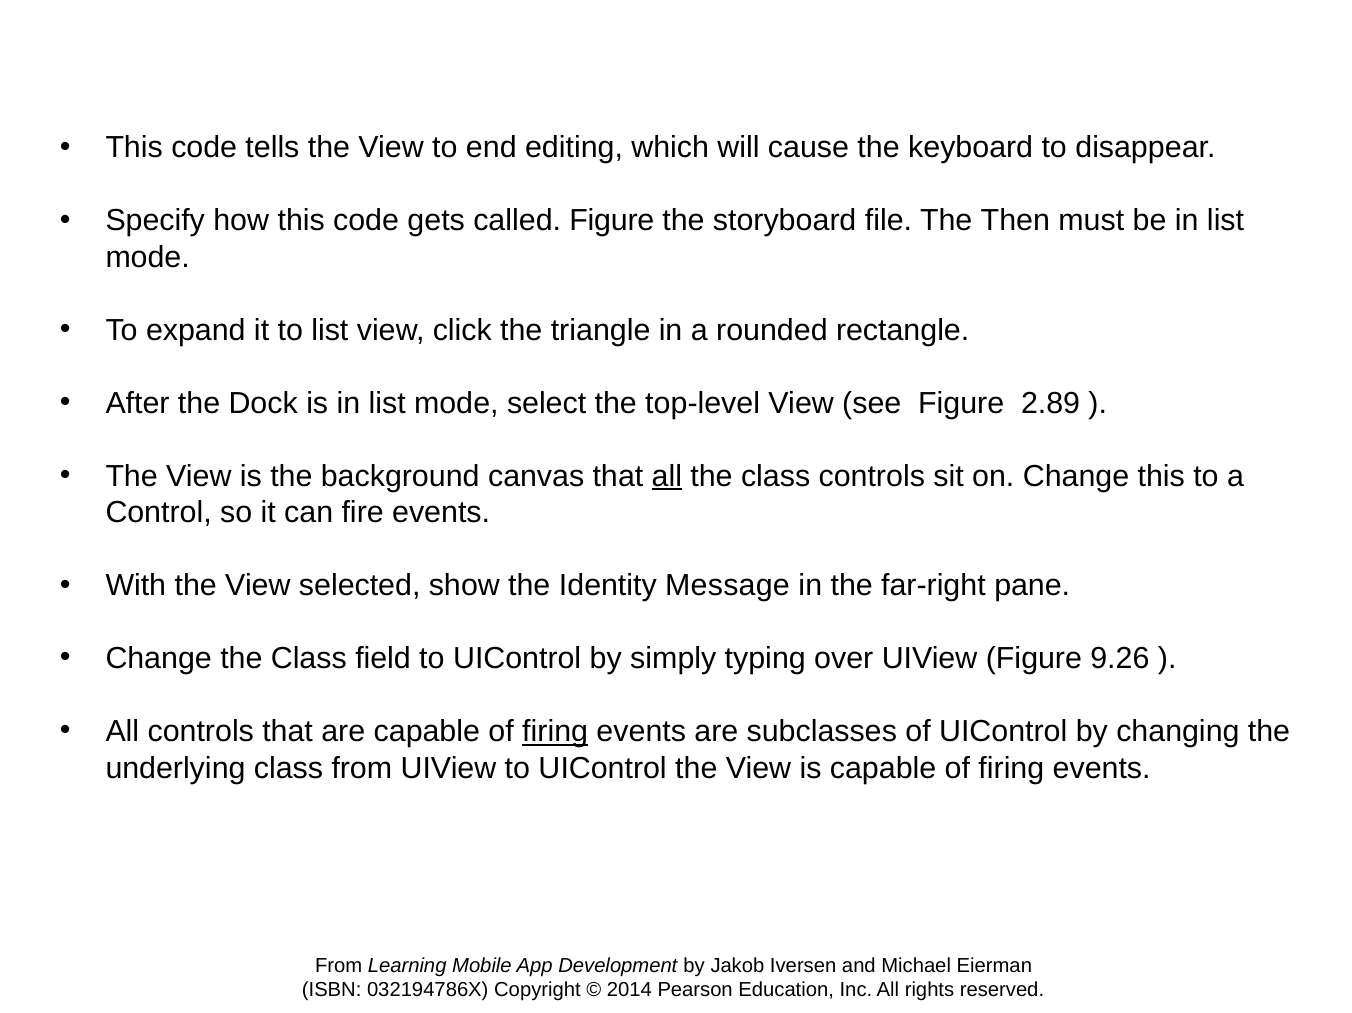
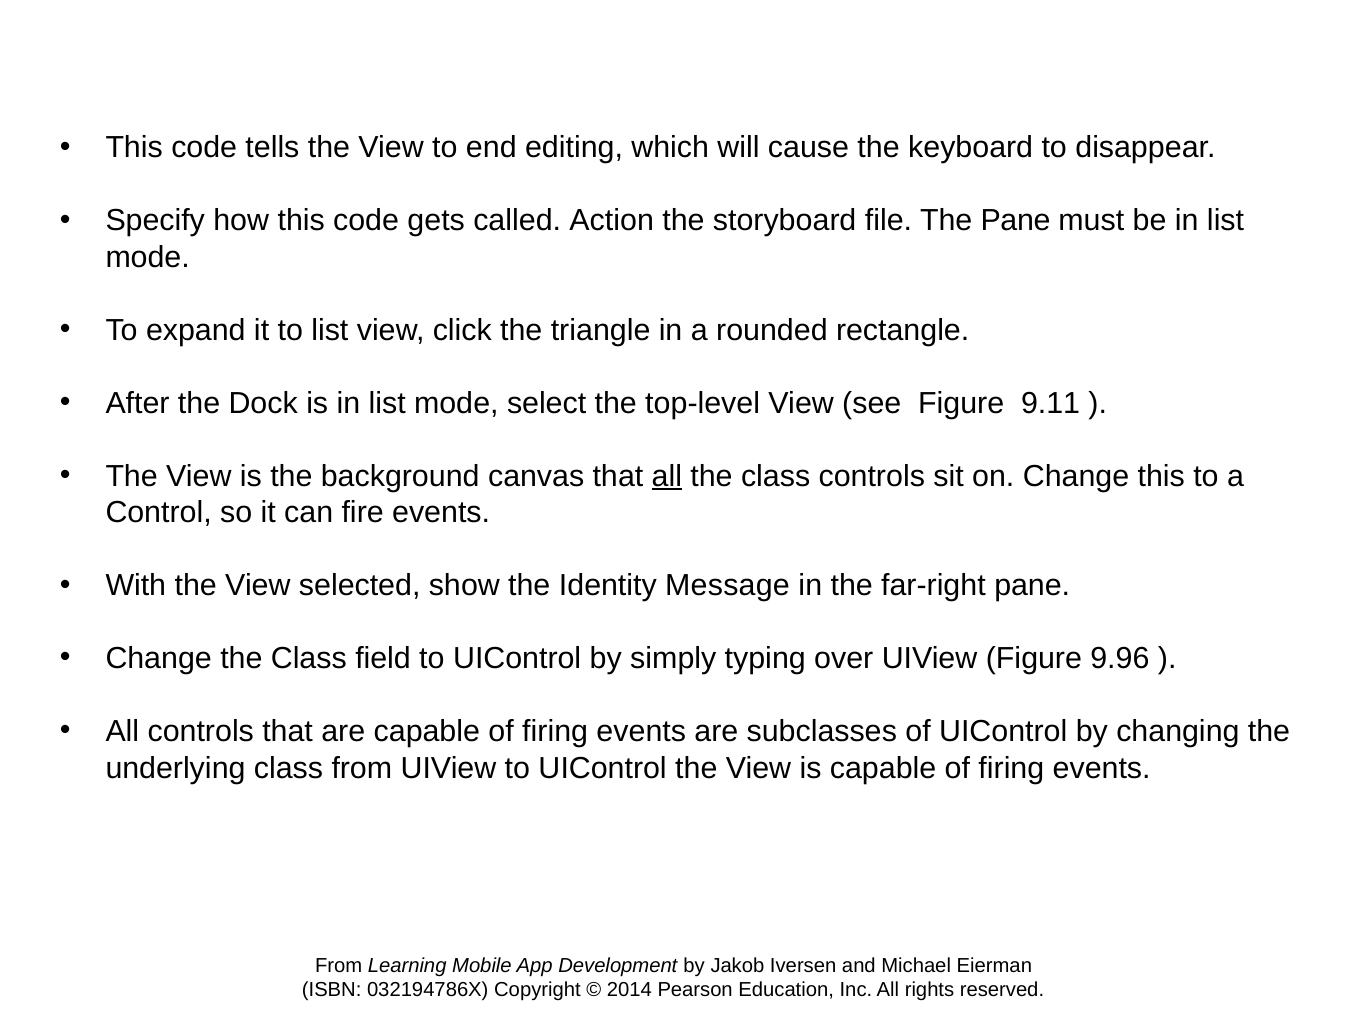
called Figure: Figure -> Action (612, 221)
The Then: Then -> Pane (1016, 221)
2.89: 2.89 -> 9.11 (1051, 403)
9.26: 9.26 -> 9.96 (1120, 658)
firing underline: present -> none (555, 731)
